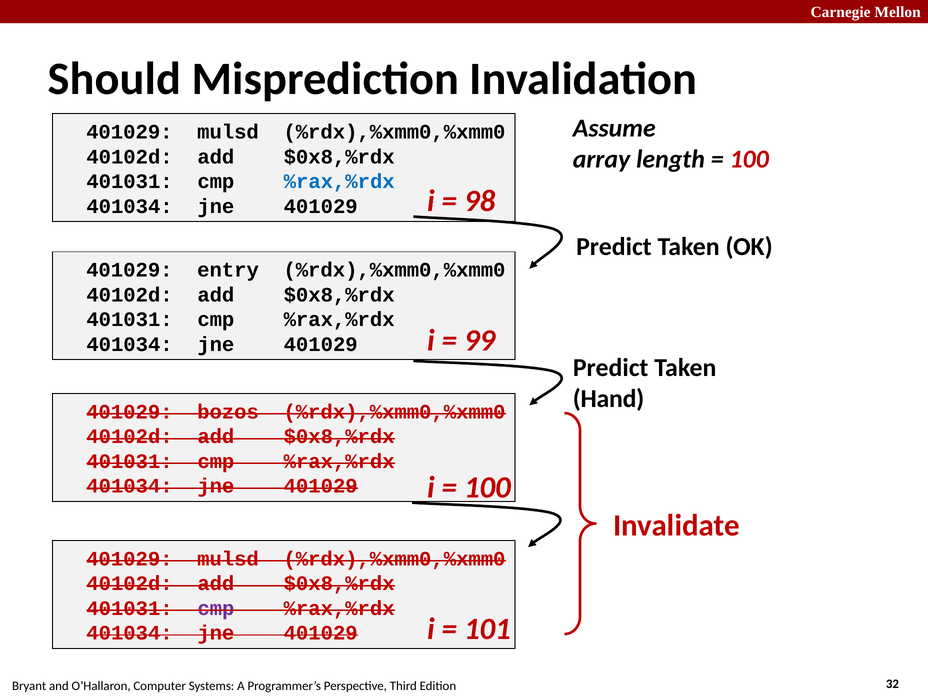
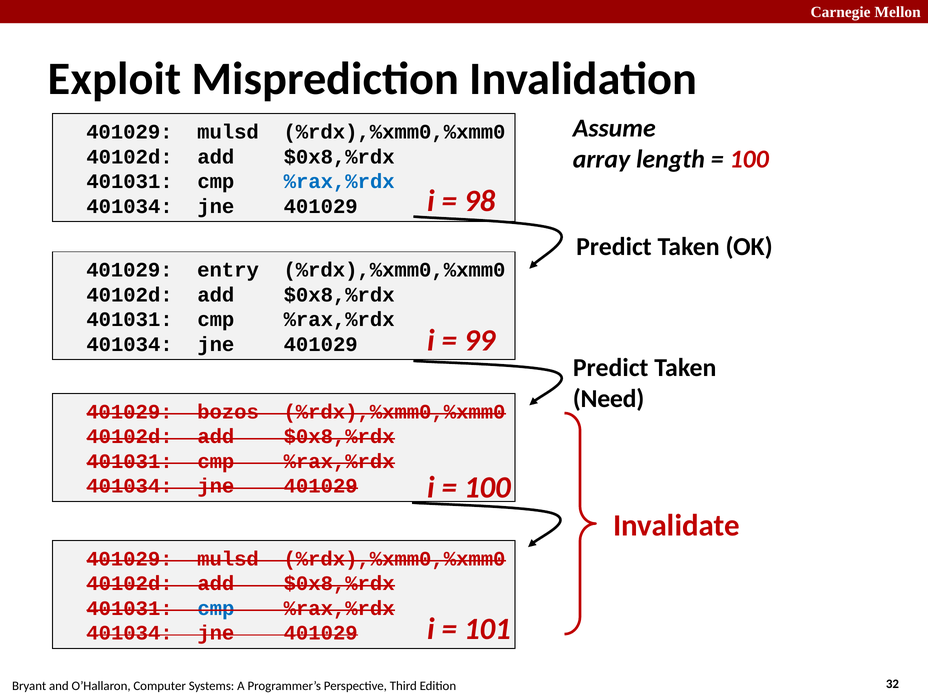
Should: Should -> Exploit (115, 79)
Hand: Hand -> Need (609, 399)
cmp colour: purple -> blue (216, 608)
